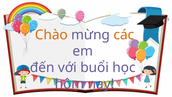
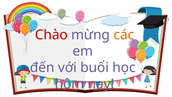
Chào colour: orange -> red (51, 35)
